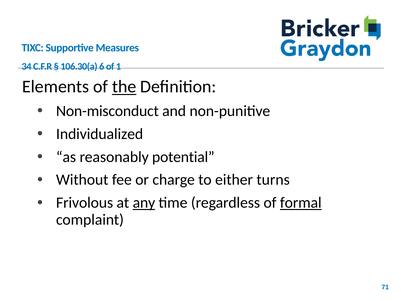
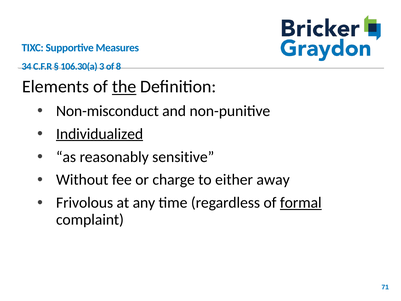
6: 6 -> 3 (102, 67)
1: 1 -> 8 (119, 67)
Individualized underline: none -> present (100, 134)
potential: potential -> sensitive (183, 157)
turns: turns -> away (273, 180)
any underline: present -> none (144, 203)
